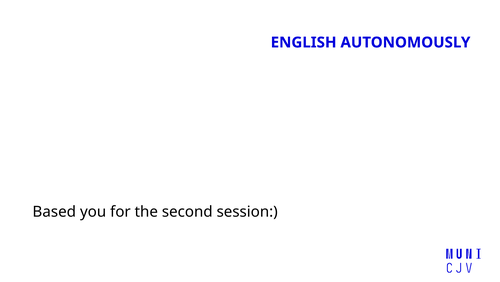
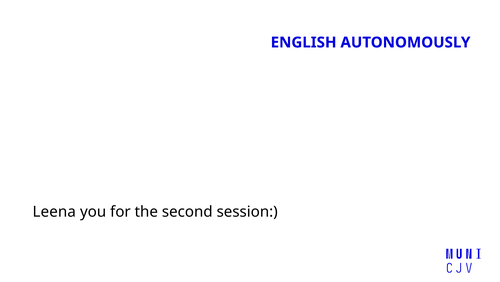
Based: Based -> Leena (54, 211)
